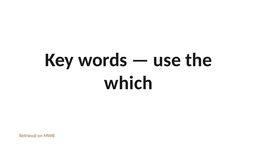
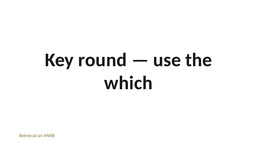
words: words -> round (102, 60)
